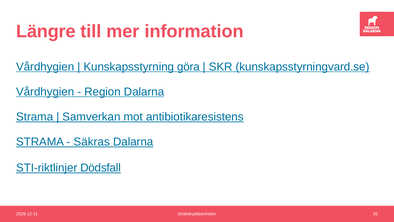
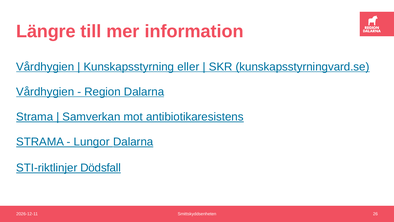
göra: göra -> eller (188, 67)
Säkras: Säkras -> Lungor (92, 142)
